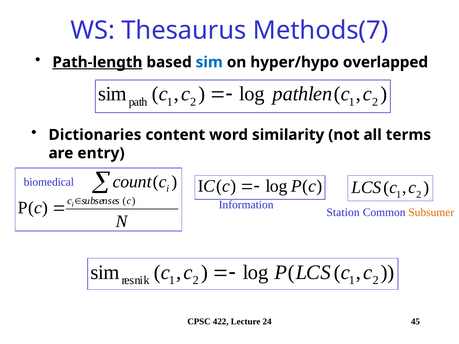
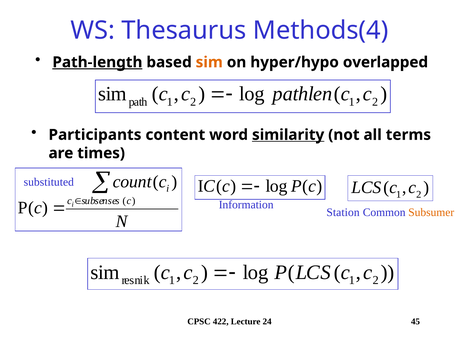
Methods(7: Methods(7 -> Methods(4 (321, 30)
sim colour: blue -> orange (209, 62)
Dictionaries: Dictionaries -> Participants (95, 135)
similarity underline: none -> present (288, 135)
entry: entry -> times (101, 153)
biomedical: biomedical -> substituted (49, 182)
